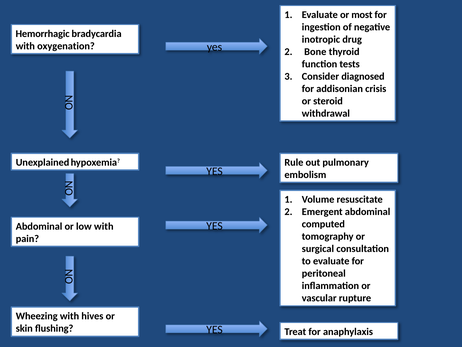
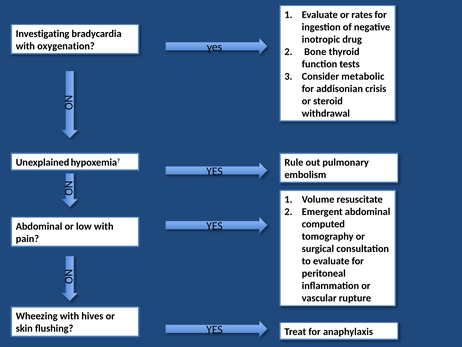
most: most -> rates (362, 15)
Hemorrhagic: Hemorrhagic -> Investigating (43, 34)
diagnosed: diagnosed -> metabolic (363, 76)
